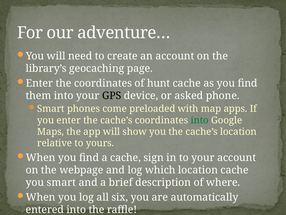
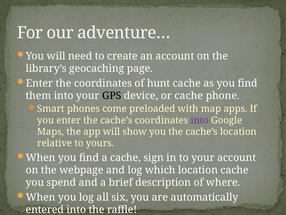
or asked: asked -> cache (189, 96)
into colour: green -> purple (200, 120)
you smart: smart -> spend (61, 182)
